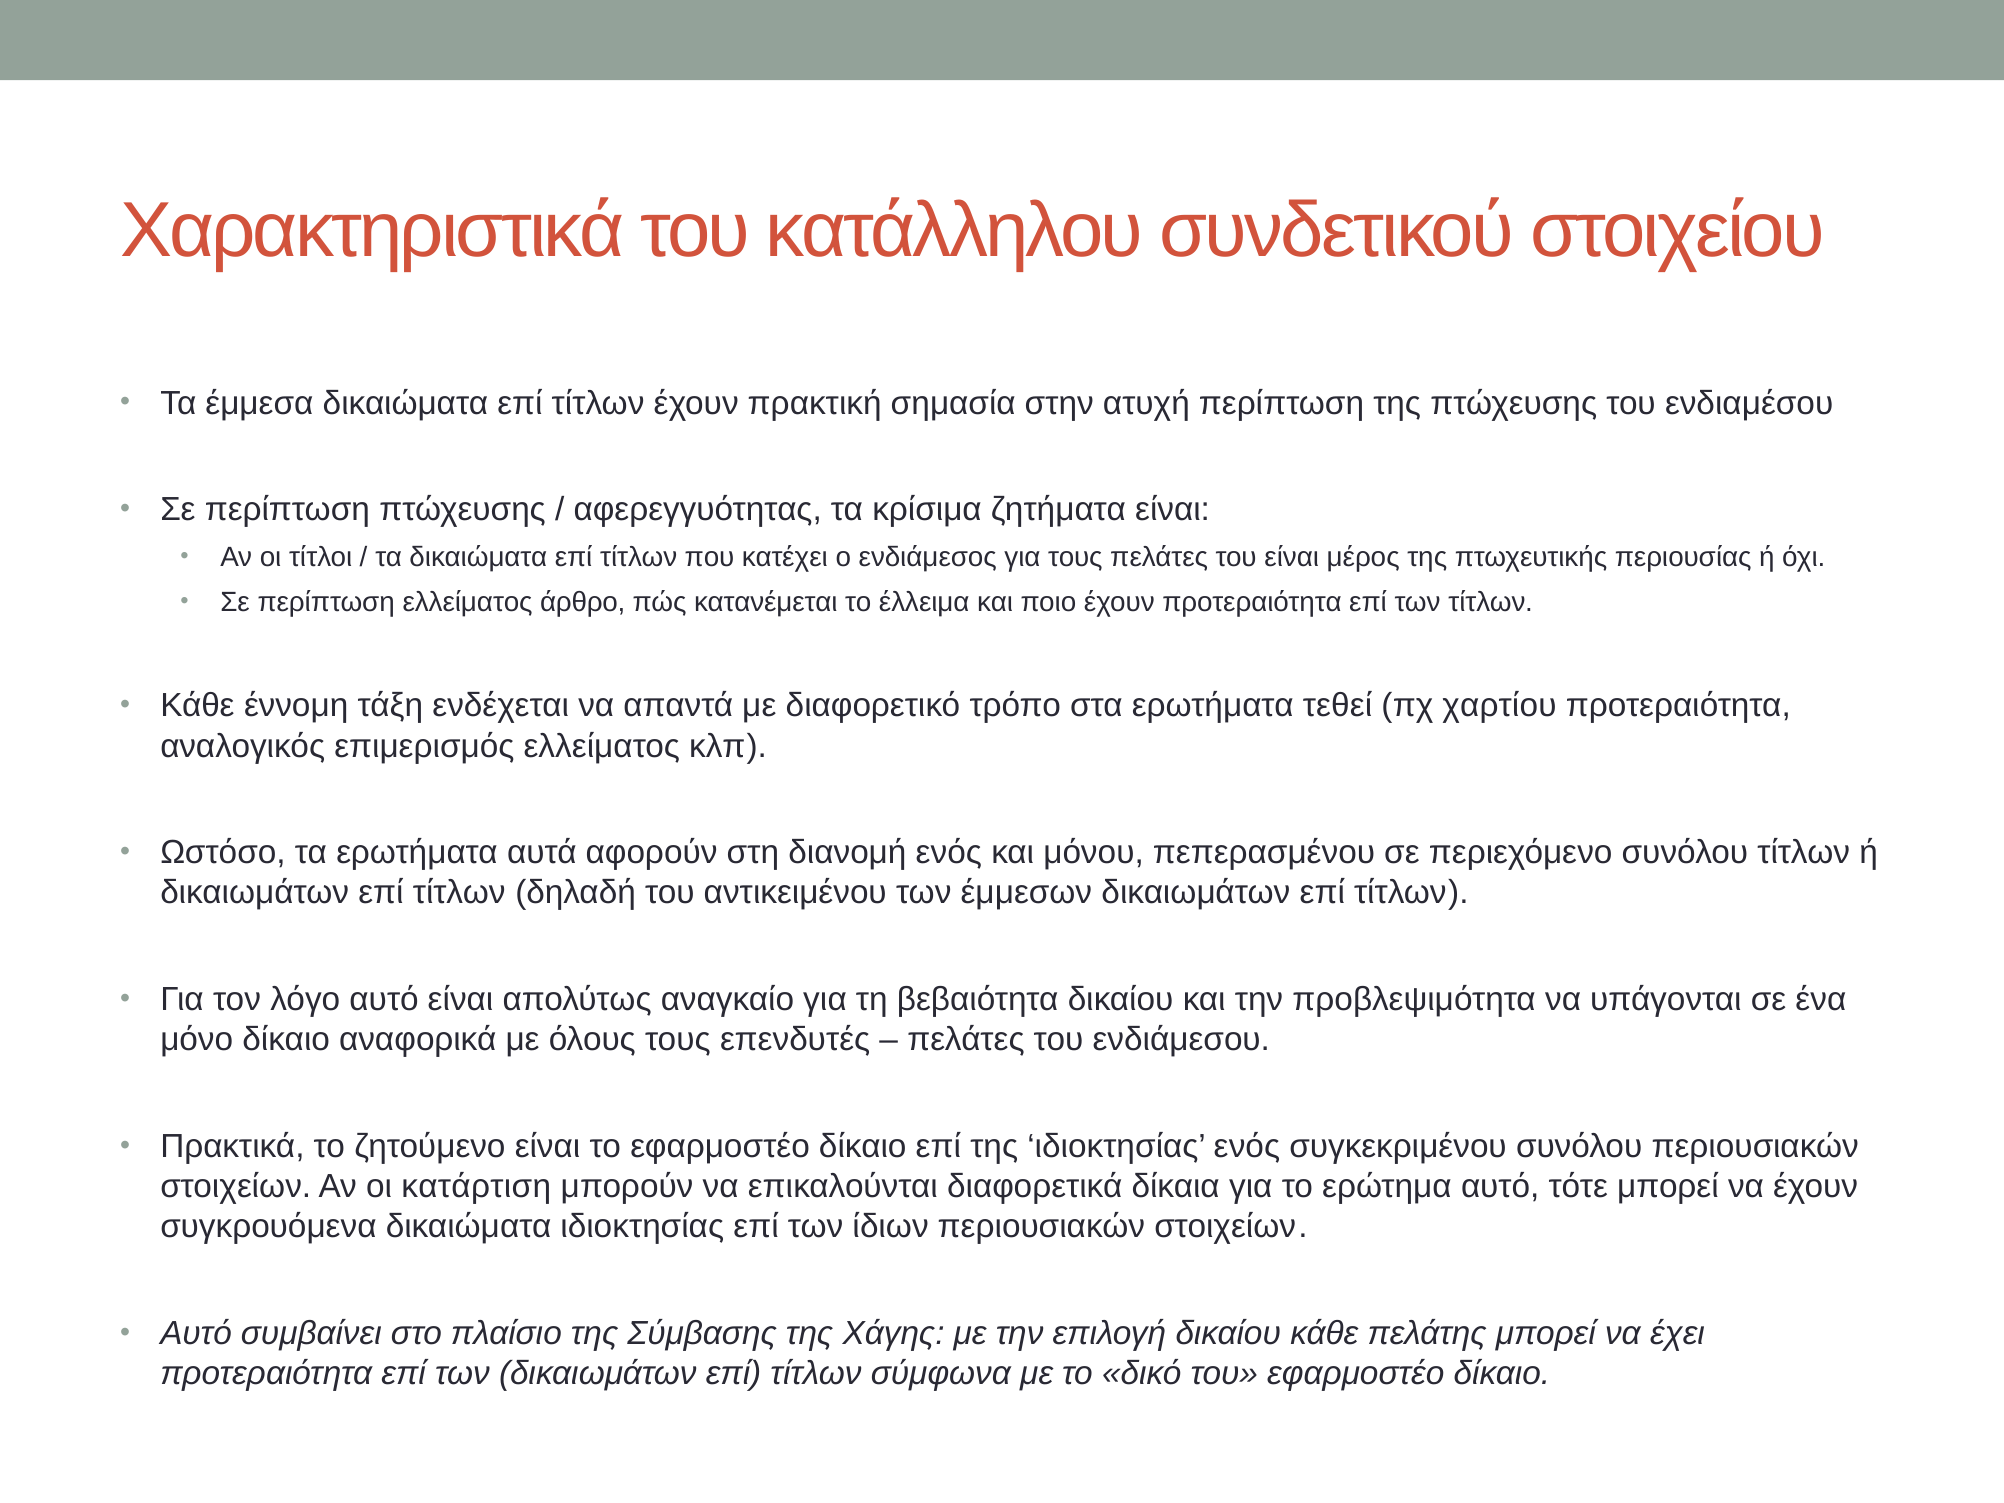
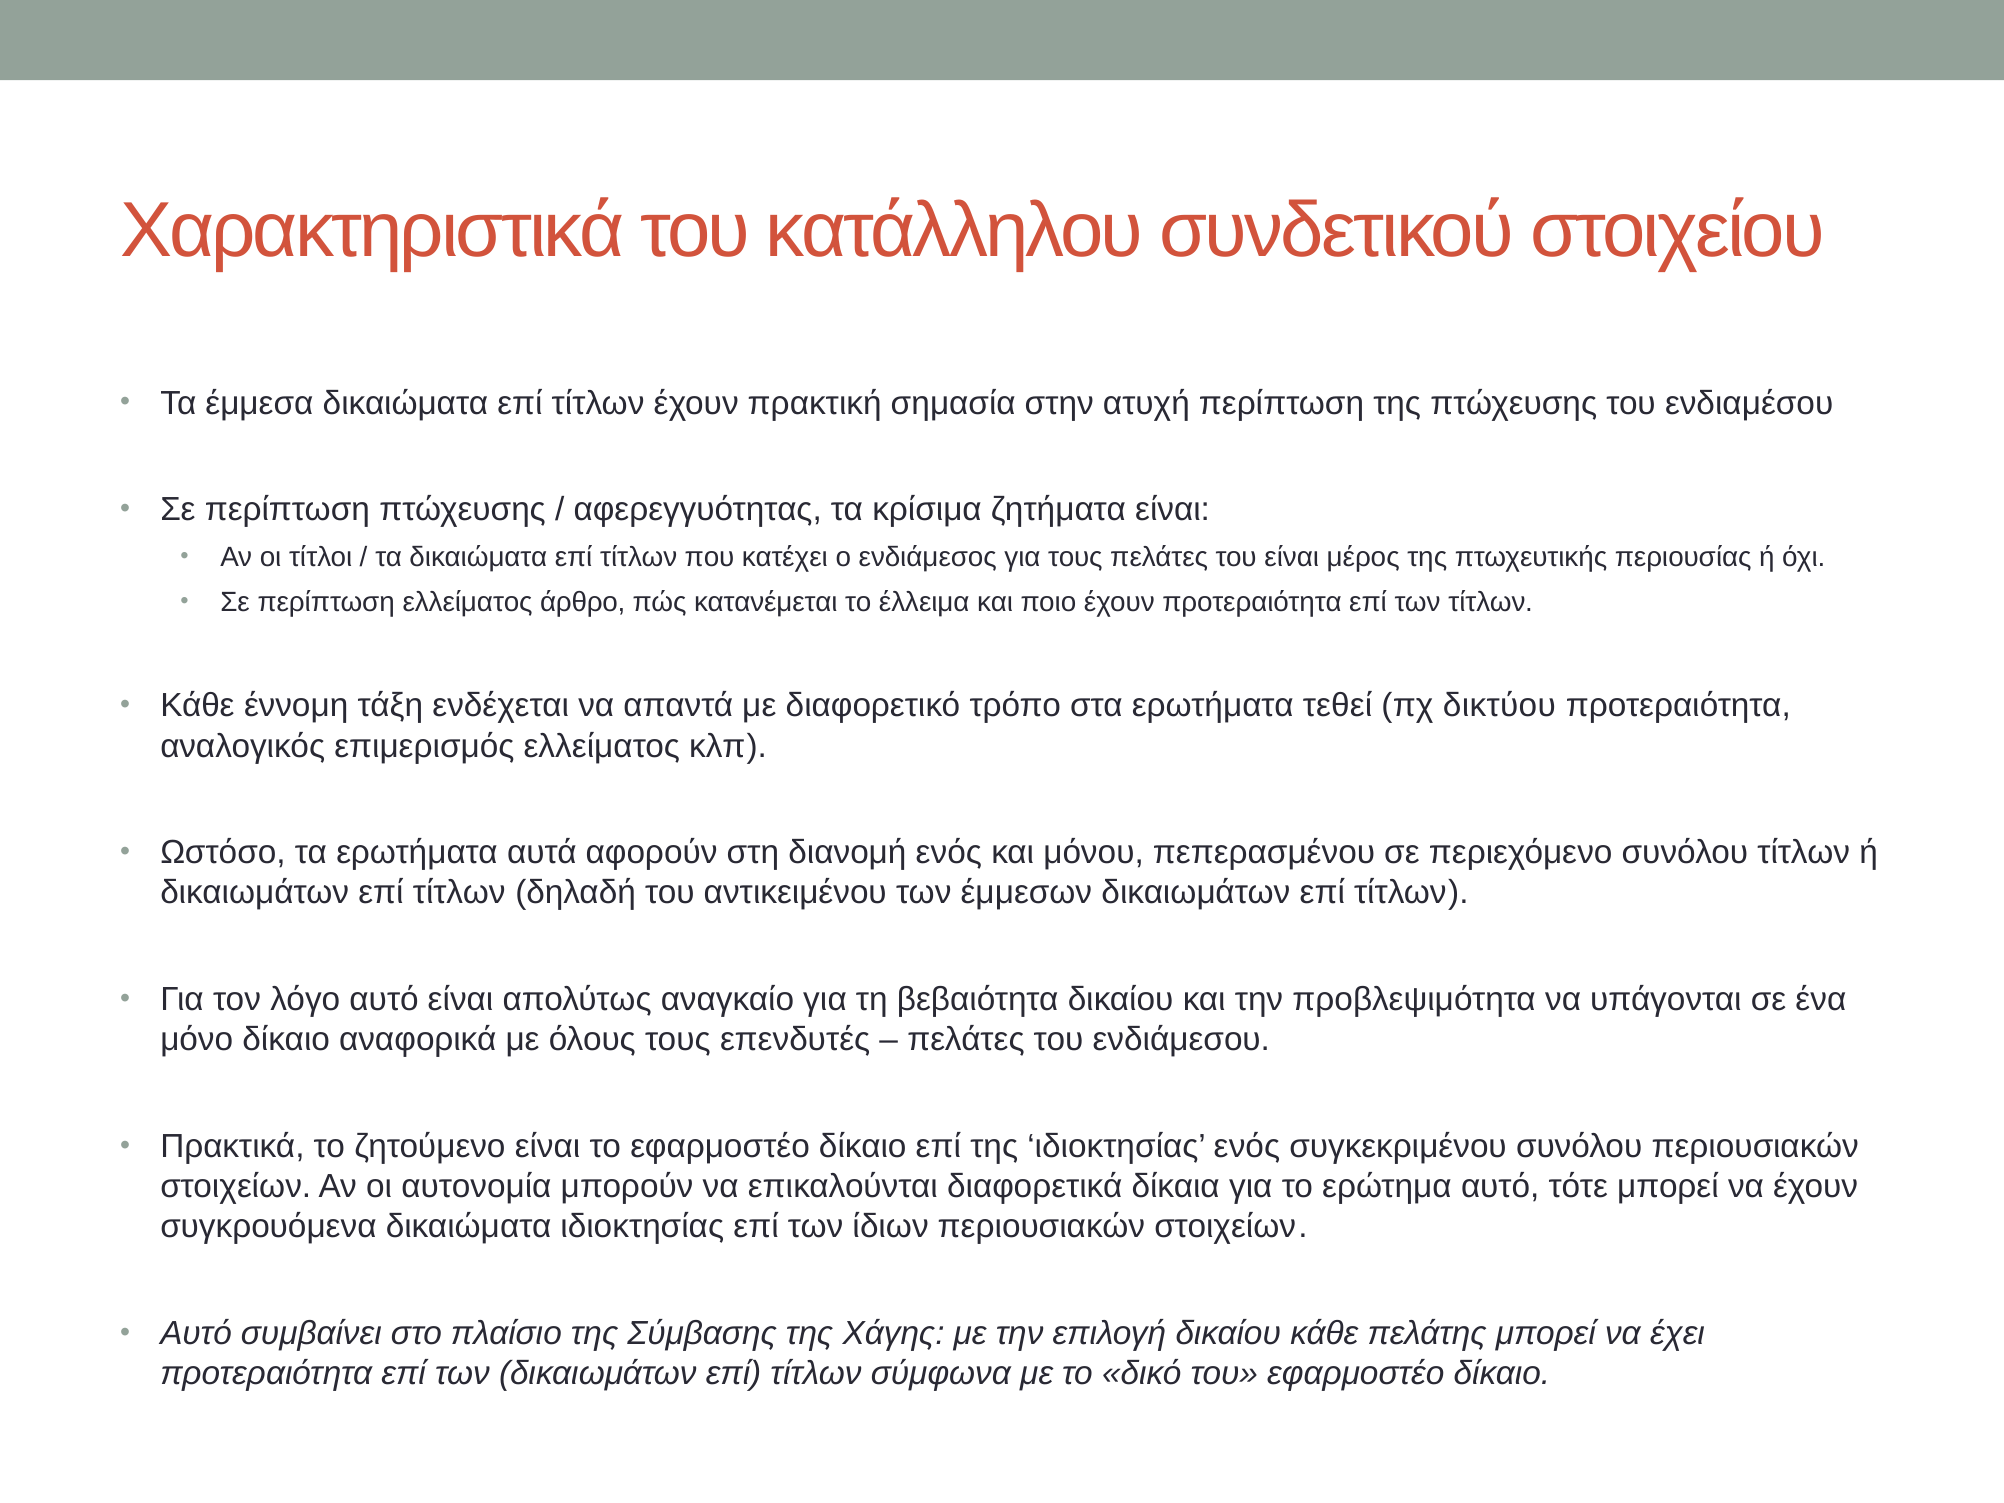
χαρτίου: χαρτίου -> δικτύου (1499, 706)
κατάρτιση: κατάρτιση -> αυτονομία (476, 1187)
